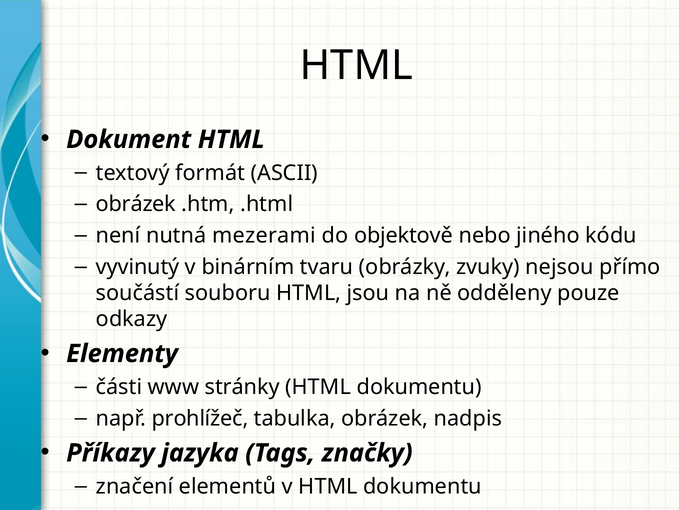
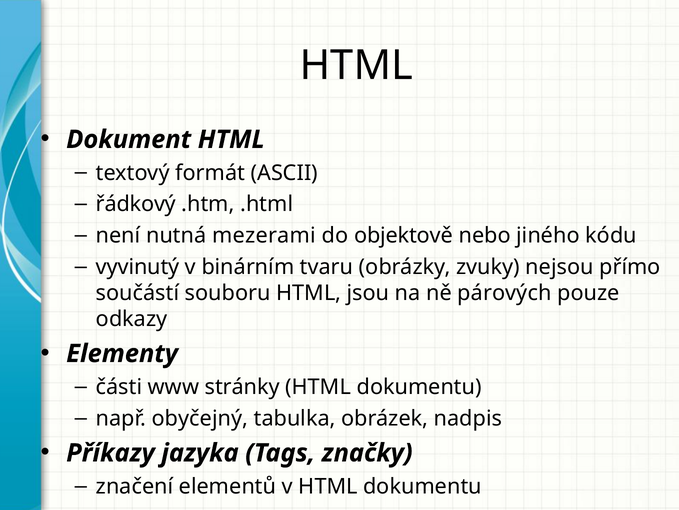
obrázek: obrázek -> řádkový (136, 204)
odděleny: odděleny -> párových (504, 293)
prohlížeč: prohlížeč -> obyčejný (200, 418)
